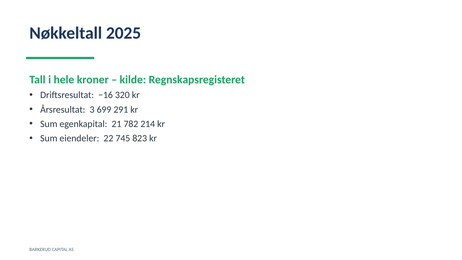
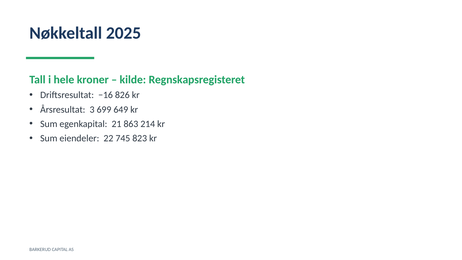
320: 320 -> 826 (122, 95)
291: 291 -> 649 (121, 109)
782: 782 -> 863 (131, 124)
